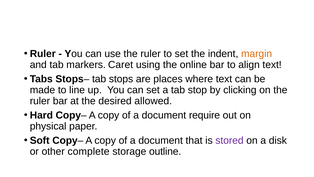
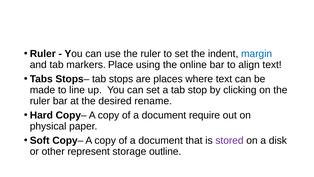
margin colour: orange -> blue (257, 54)
Caret: Caret -> Place (121, 65)
allowed: allowed -> rename (153, 101)
complete: complete -> represent (89, 151)
